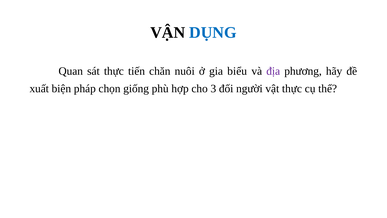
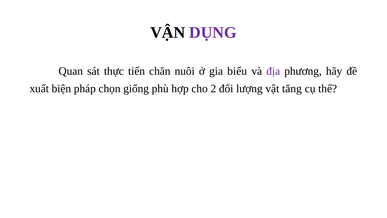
DỤNG colour: blue -> purple (213, 33)
3: 3 -> 2 (213, 89)
người: người -> lượng (249, 89)
vật thực: thực -> tăng (292, 89)
